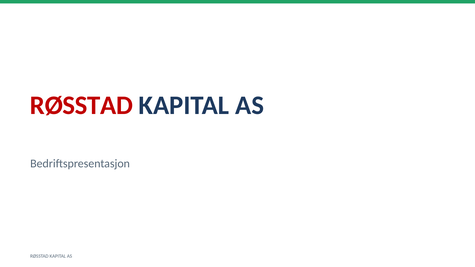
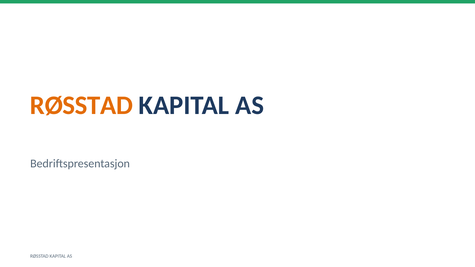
RØSSTAD colour: red -> orange (81, 105)
